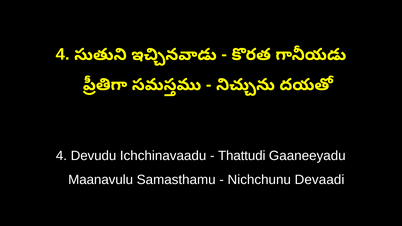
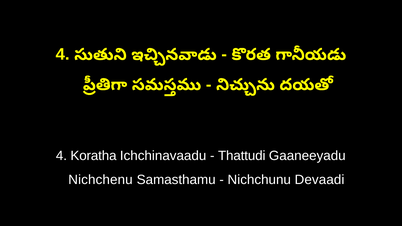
Devudu: Devudu -> Koratha (94, 156)
Maanavulu: Maanavulu -> Nichchenu (101, 180)
